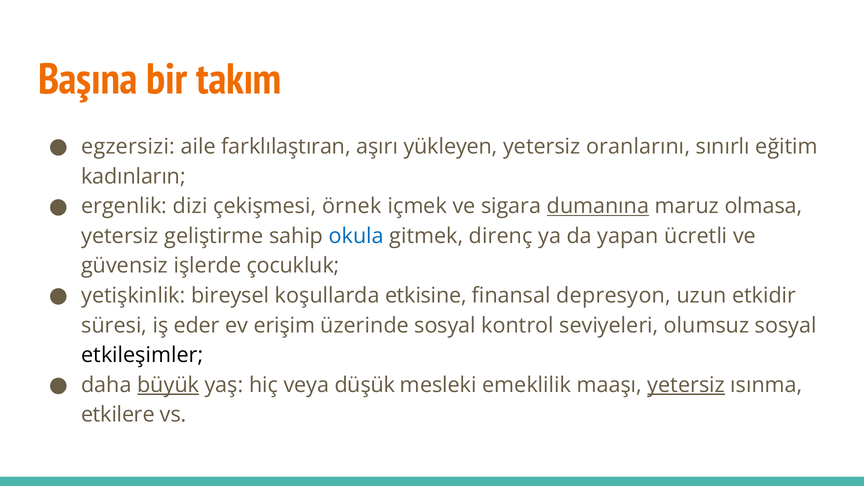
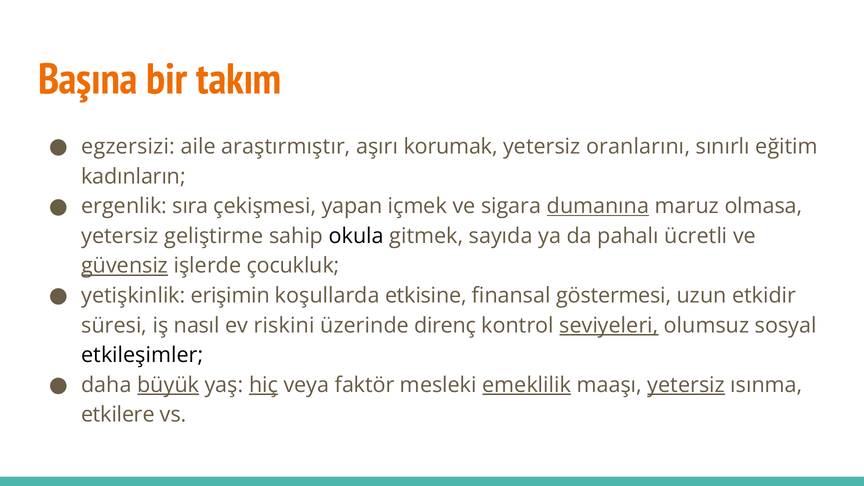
farklılaştıran: farklılaştıran -> araştırmıştır (286, 147)
yükleyen: yükleyen -> korumak (451, 147)
dizi: dizi -> sıra (190, 206)
örnek: örnek -> yapan (352, 206)
okula colour: blue -> black (356, 236)
direnç: direnç -> sayıda (501, 236)
yapan: yapan -> pahalı (628, 236)
güvensiz underline: none -> present (125, 266)
bireysel: bireysel -> erişimin (230, 296)
depresyon: depresyon -> göstermesi (614, 296)
eder: eder -> nasıl (197, 325)
erişim: erişim -> riskini (284, 325)
üzerinde sosyal: sosyal -> direnç (445, 325)
seviyeleri underline: none -> present (609, 325)
hiç underline: none -> present (264, 385)
düşük: düşük -> faktör (365, 385)
emeklilik underline: none -> present (527, 385)
